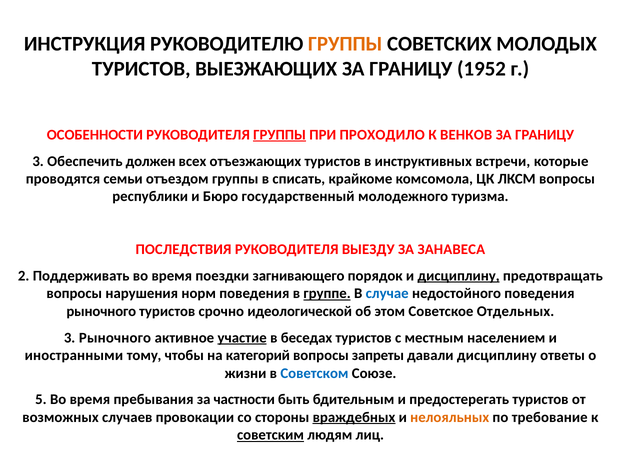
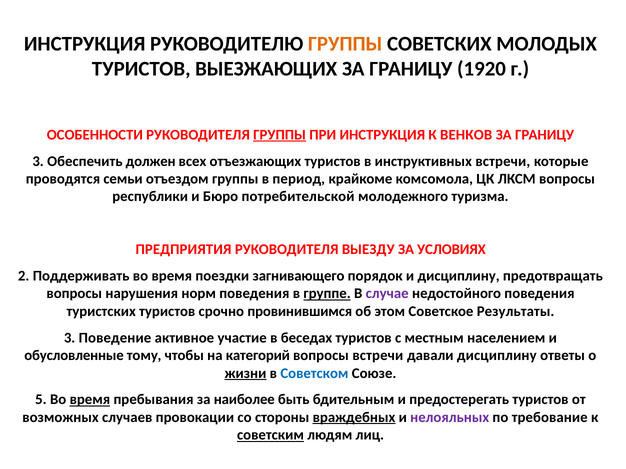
1952: 1952 -> 1920 (482, 69)
ПРИ ПРОХОДИЛО: ПРОХОДИЛО -> ИНСТРУКЦИЯ (382, 135)
списать: списать -> период (299, 179)
государственный: государственный -> потребительской (298, 197)
ПОСЛЕДСТВИЯ: ПОСЛЕДСТВИЯ -> ПРЕДПРИЯТИЯ (184, 250)
ЗАНАВЕСА: ЗАНАВЕСА -> УСЛОВИЯХ (451, 250)
дисциплину underline: present -> none (459, 276)
случае colour: blue -> purple (387, 294)
рыночного: рыночного -> туристских (101, 312)
идеологической: идеологической -> провинившимся (300, 312)
Отдельных: Отдельных -> Результаты (516, 312)
3 Рыночного: Рыночного -> Поведение (115, 338)
участие underline: present -> none (242, 338)
иностранными: иностранными -> обусловленные (74, 356)
вопросы запреты: запреты -> встречи (378, 356)
жизни underline: none -> present (246, 374)
время underline: none -> present (90, 400)
частности: частности -> наиболее (244, 400)
нелояльных colour: orange -> purple (450, 418)
